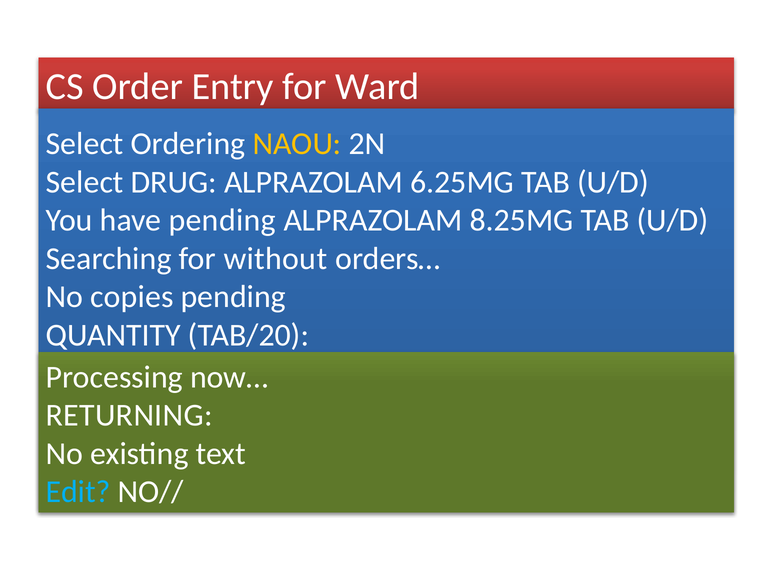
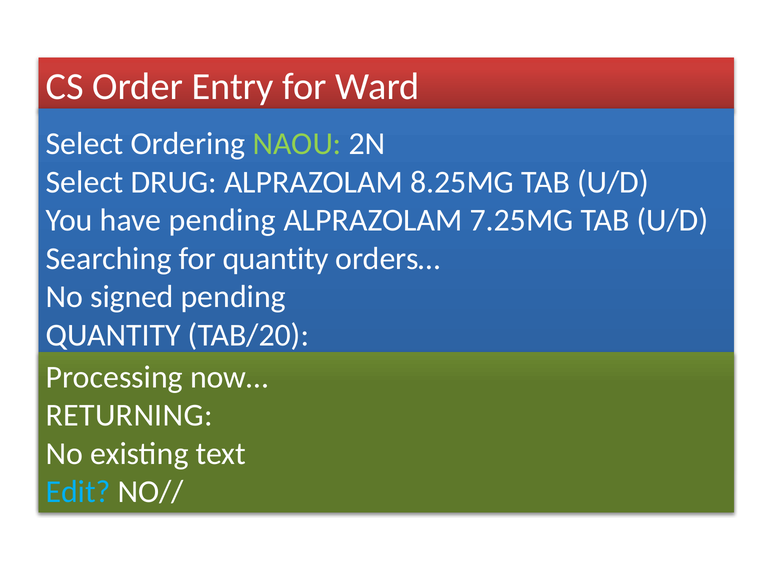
NAOU colour: yellow -> light green (297, 144)
6.25MG: 6.25MG -> 8.25MG (462, 182)
8.25MG: 8.25MG -> 7.25MG (522, 220)
for without: without -> quantity (276, 259)
copies: copies -> signed (132, 297)
